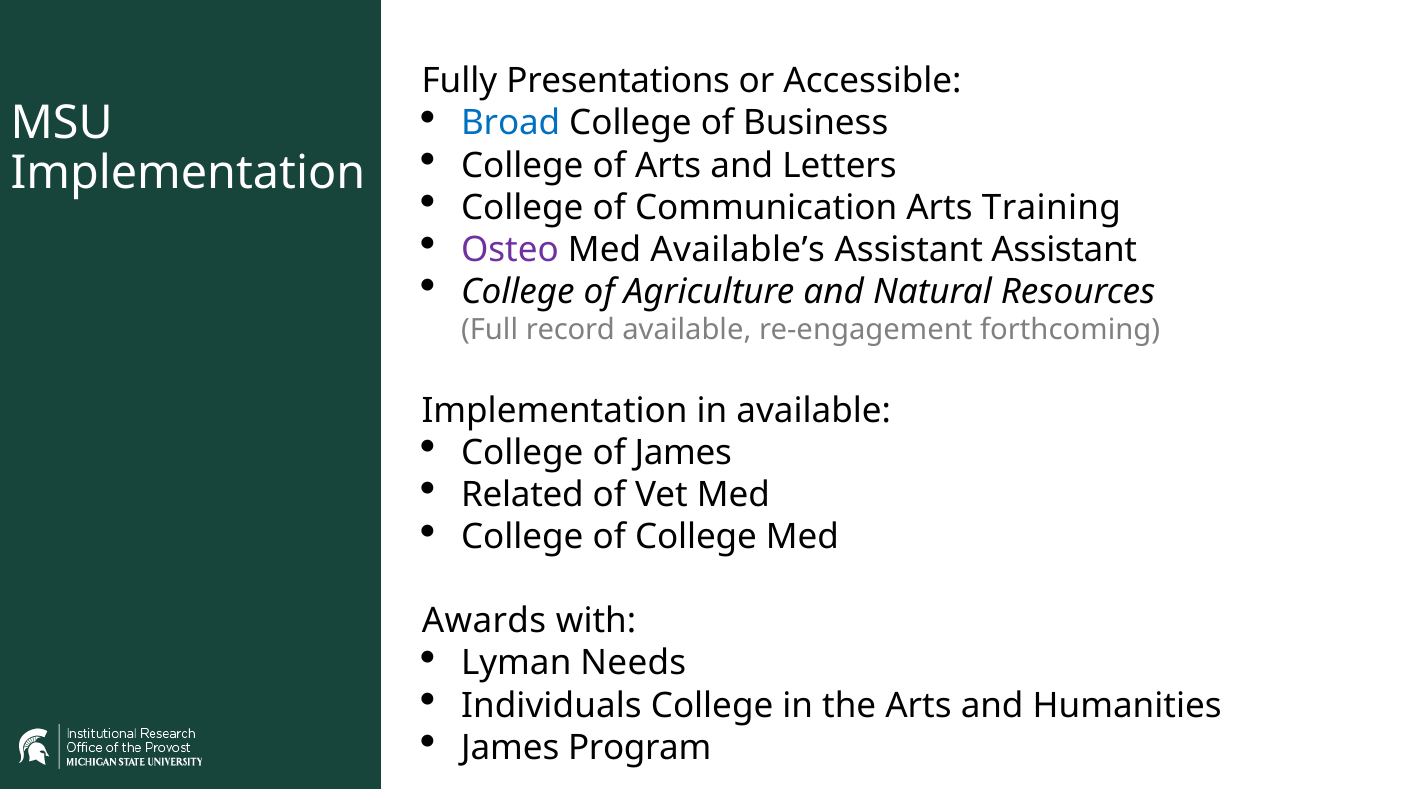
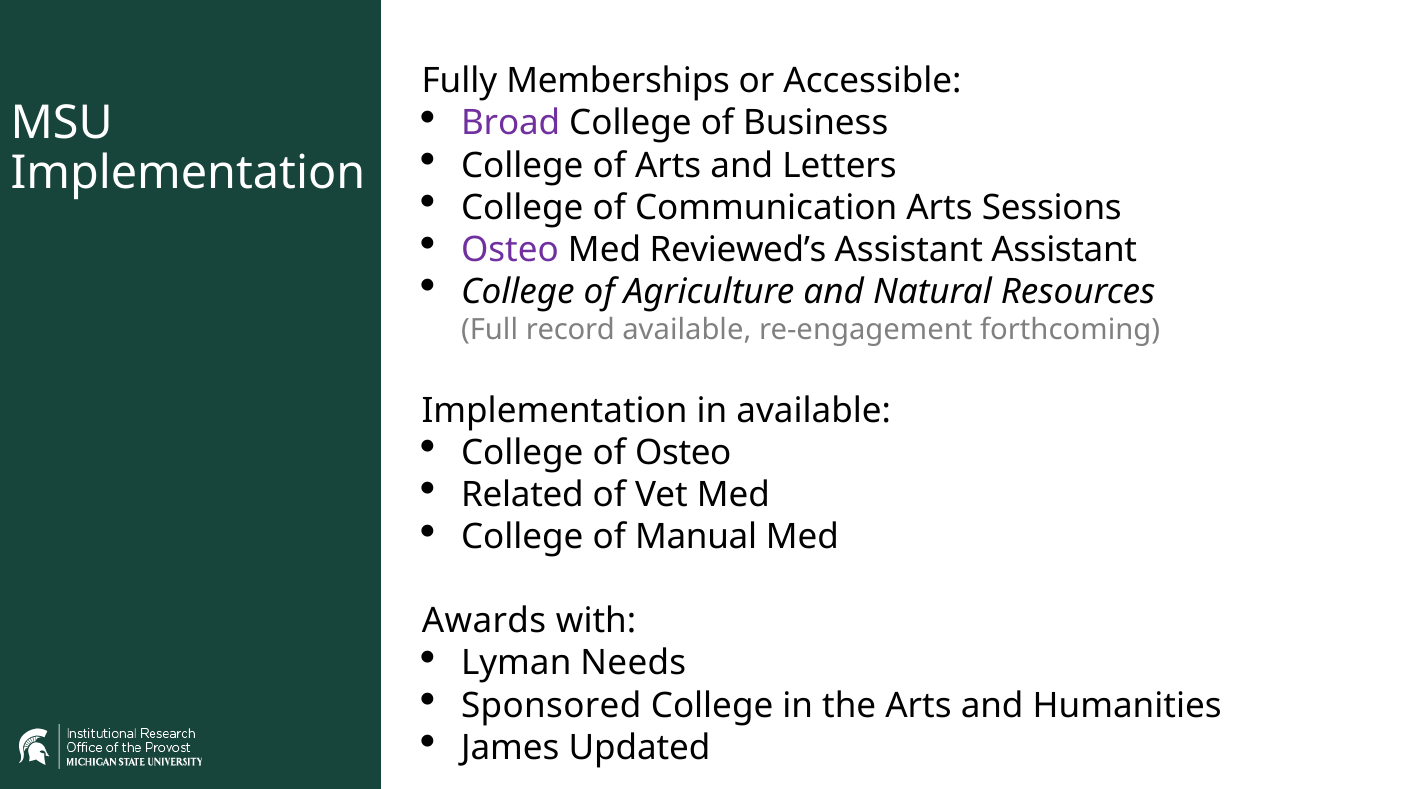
Presentations: Presentations -> Memberships (618, 81)
Broad colour: blue -> purple (511, 123)
Training: Training -> Sessions (1052, 207)
Available’s: Available’s -> Reviewed’s (738, 249)
of James: James -> Osteo (683, 453)
of College: College -> Manual (696, 537)
Individuals: Individuals -> Sponsored (551, 705)
Program: Program -> Updated (640, 747)
